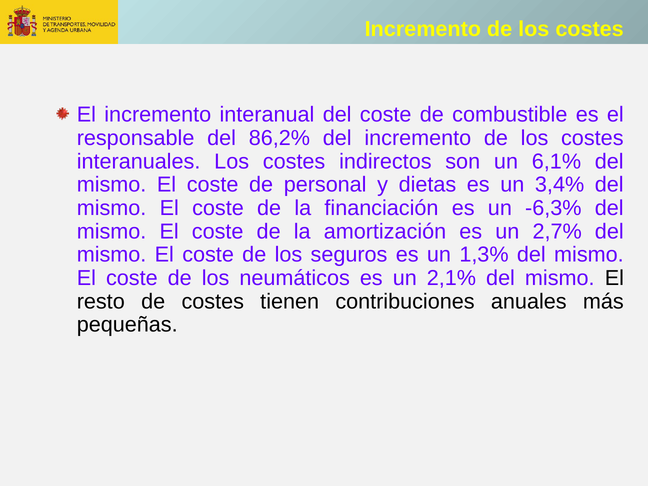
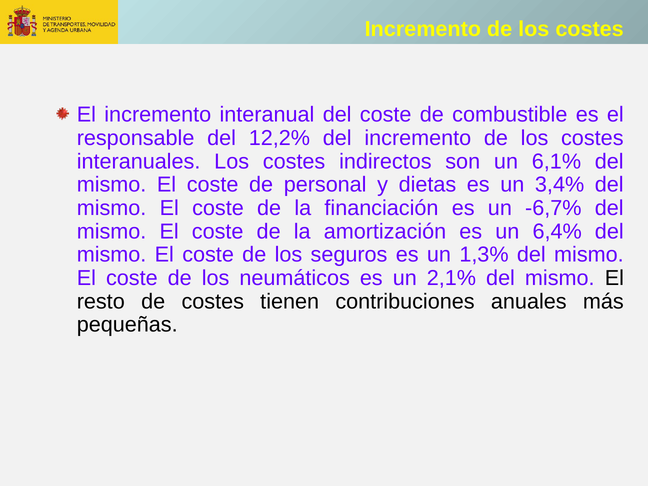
86,2%: 86,2% -> 12,2% (279, 138)
-6,3%: -6,3% -> -6,7% (553, 208)
2,7%: 2,7% -> 6,4% (557, 231)
